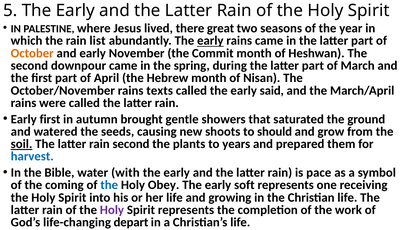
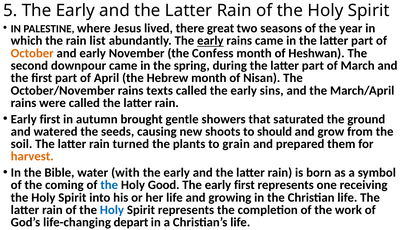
Commit: Commit -> Confess (213, 53)
said: said -> sins (272, 91)
soil underline: present -> none (22, 144)
rain second: second -> turned (131, 144)
years: years -> grain (236, 144)
harvest colour: blue -> orange (32, 156)
pace: pace -> born (319, 173)
Obey: Obey -> Good (164, 185)
The early soft: soft -> first (244, 185)
Holy colour: purple -> blue (112, 210)
